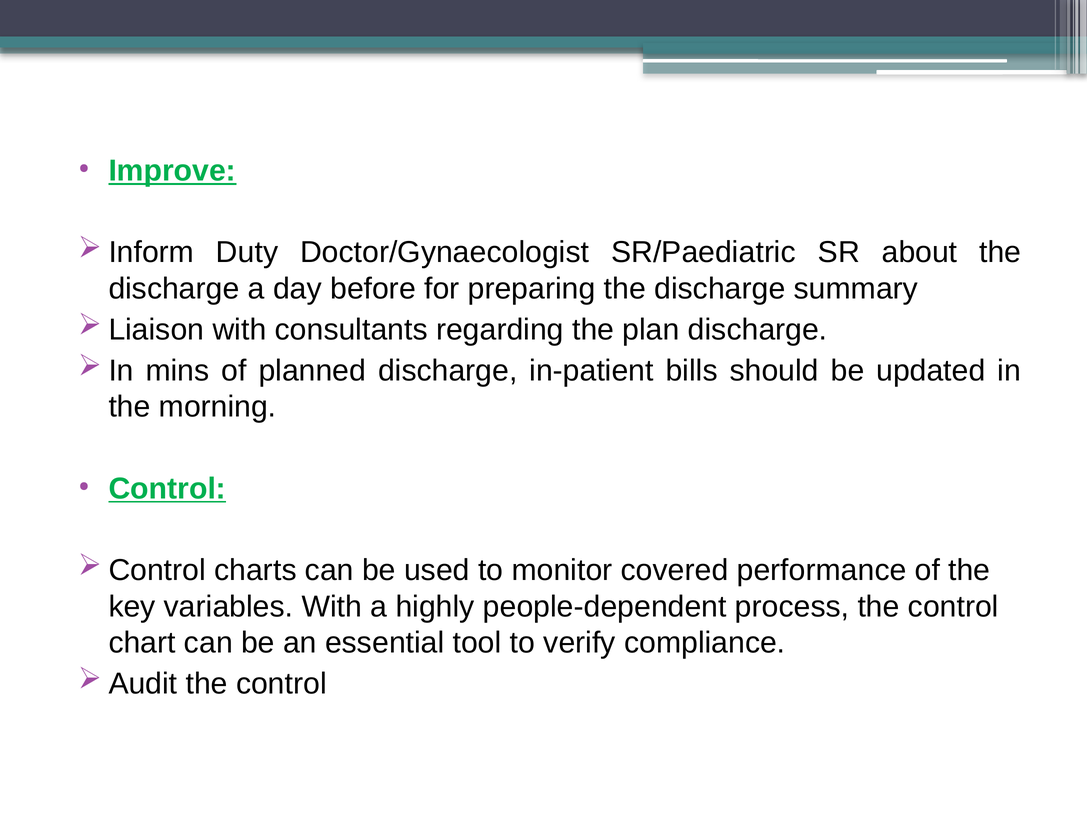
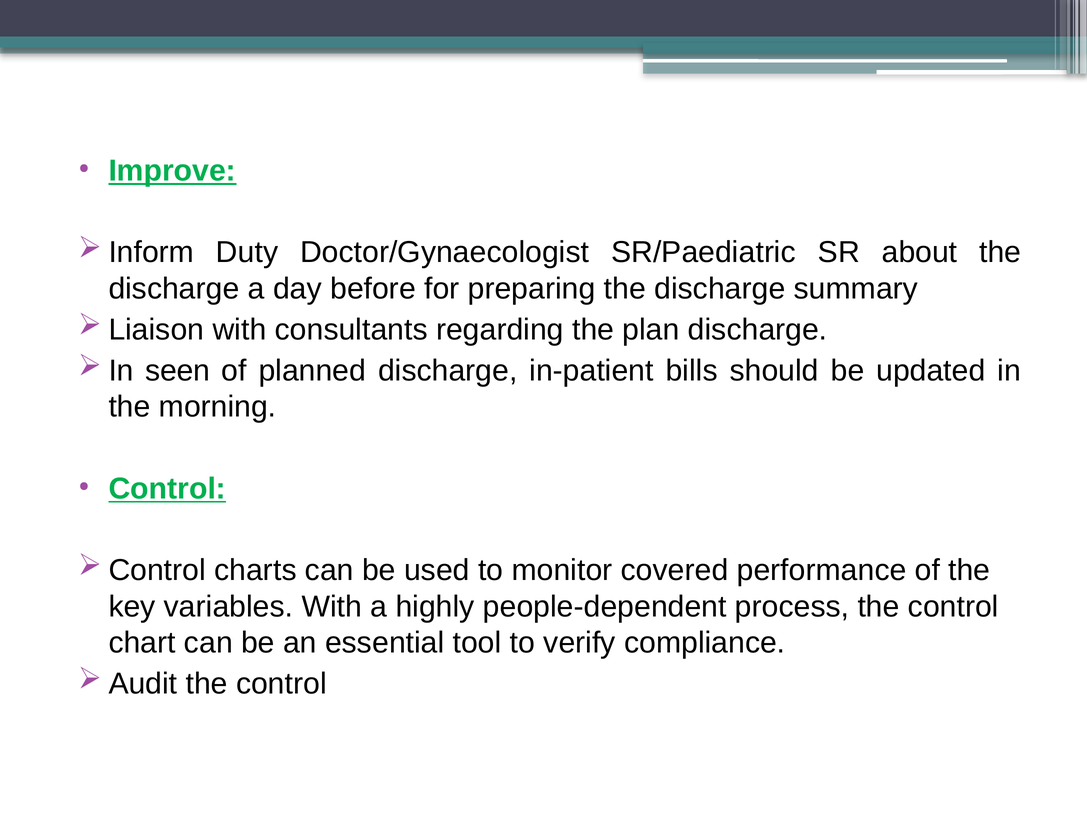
mins: mins -> seen (178, 370)
